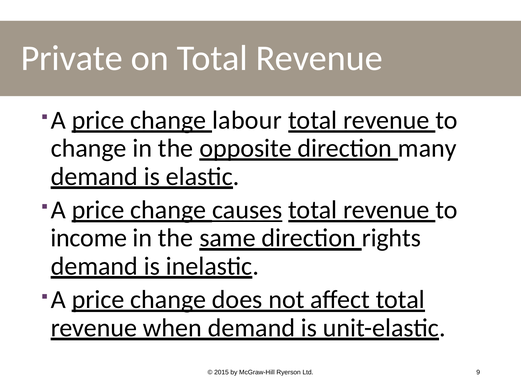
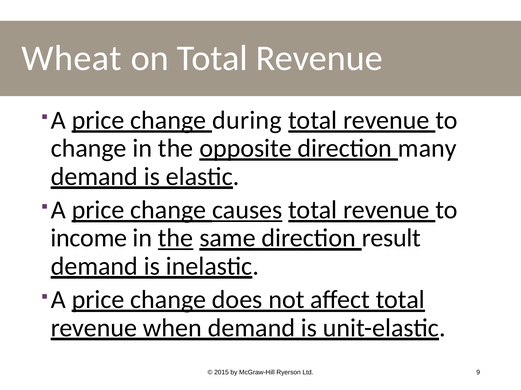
Private: Private -> Wheat (71, 58)
labour: labour -> during (247, 121)
the underline: none -> present (176, 239)
rights: rights -> result (391, 239)
